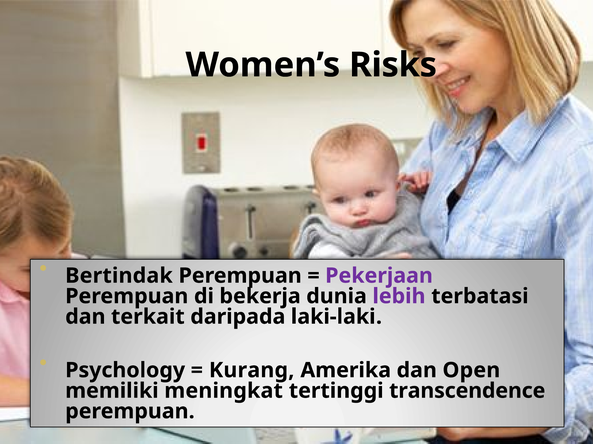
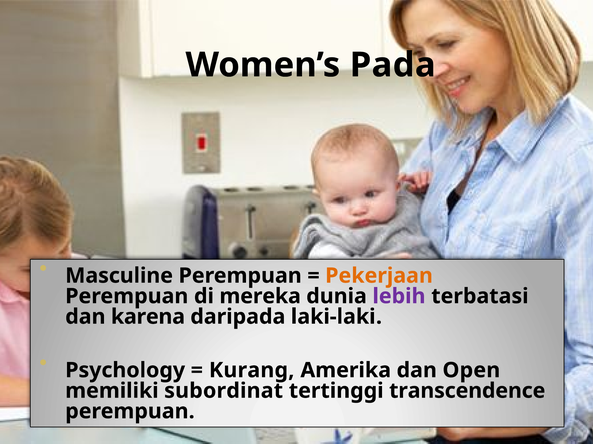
Risks: Risks -> Pada (393, 65)
Bertindak: Bertindak -> Masculine (119, 276)
Pekerjaan colour: purple -> orange (379, 276)
bekerja: bekerja -> mereka (260, 297)
terkait: terkait -> karena (148, 317)
meningkat: meningkat -> subordinat (224, 391)
